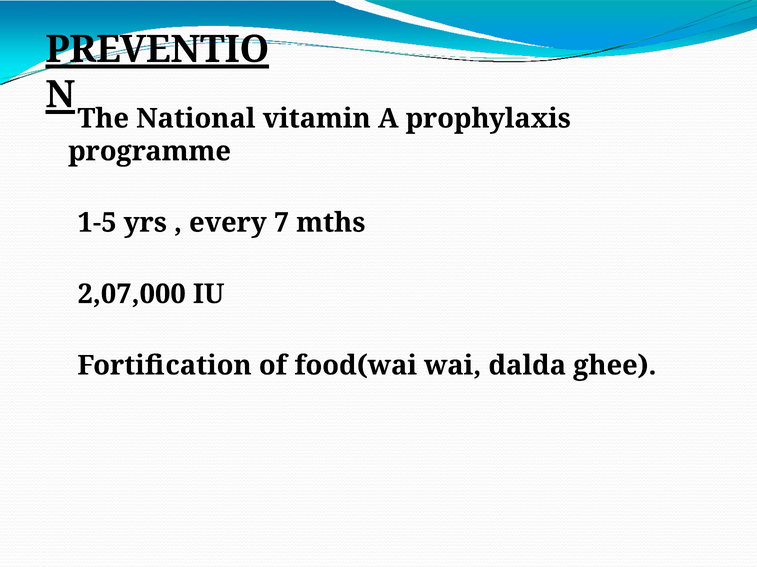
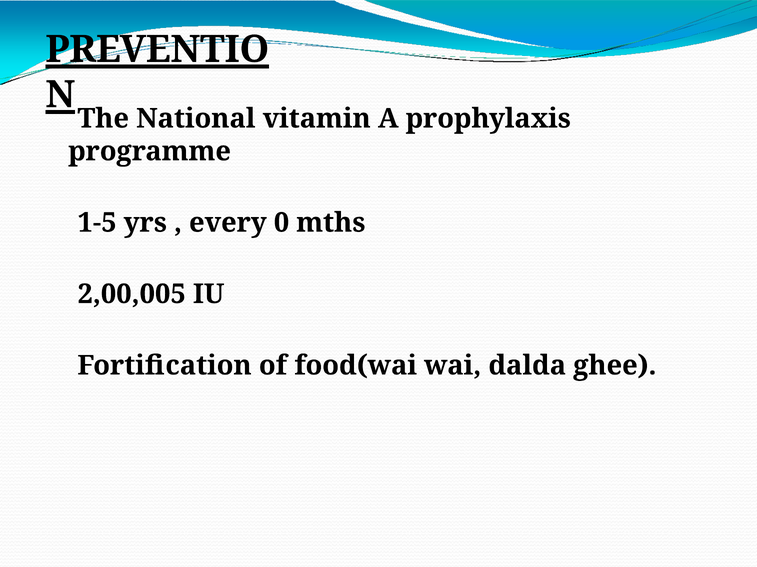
7: 7 -> 0 (281, 223)
2,07,000: 2,07,000 -> 2,00,005 (132, 294)
